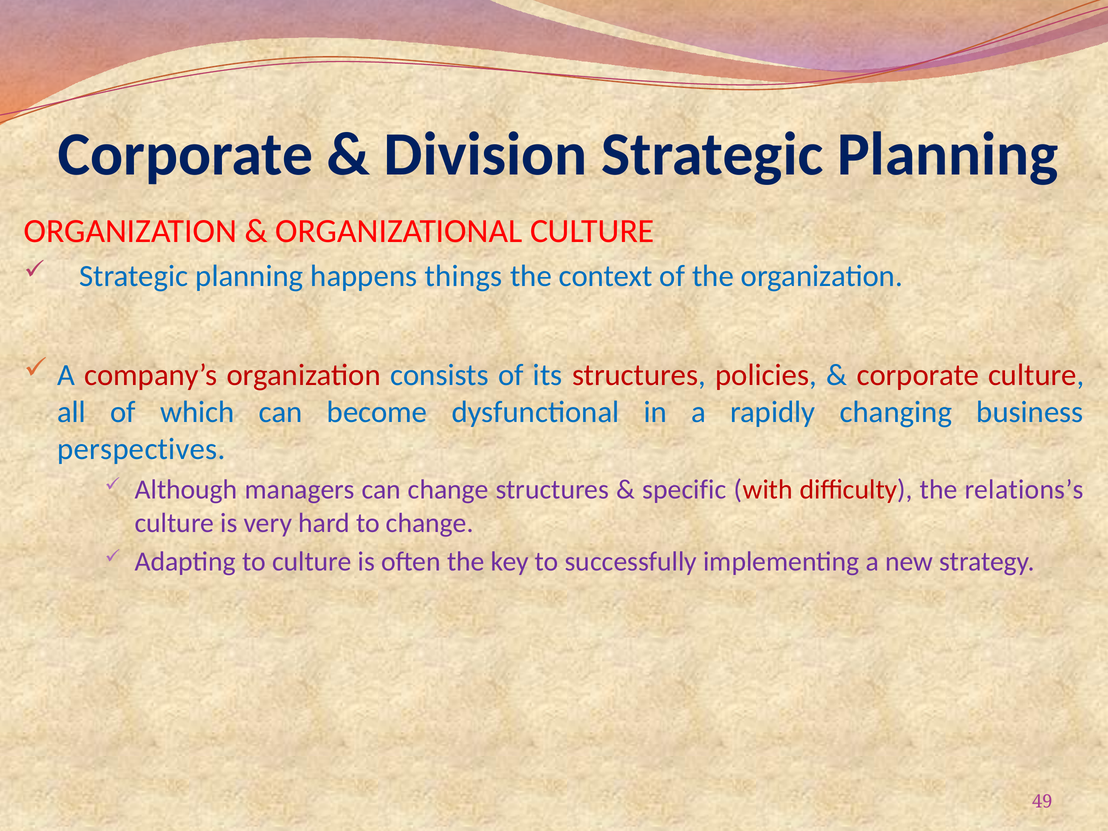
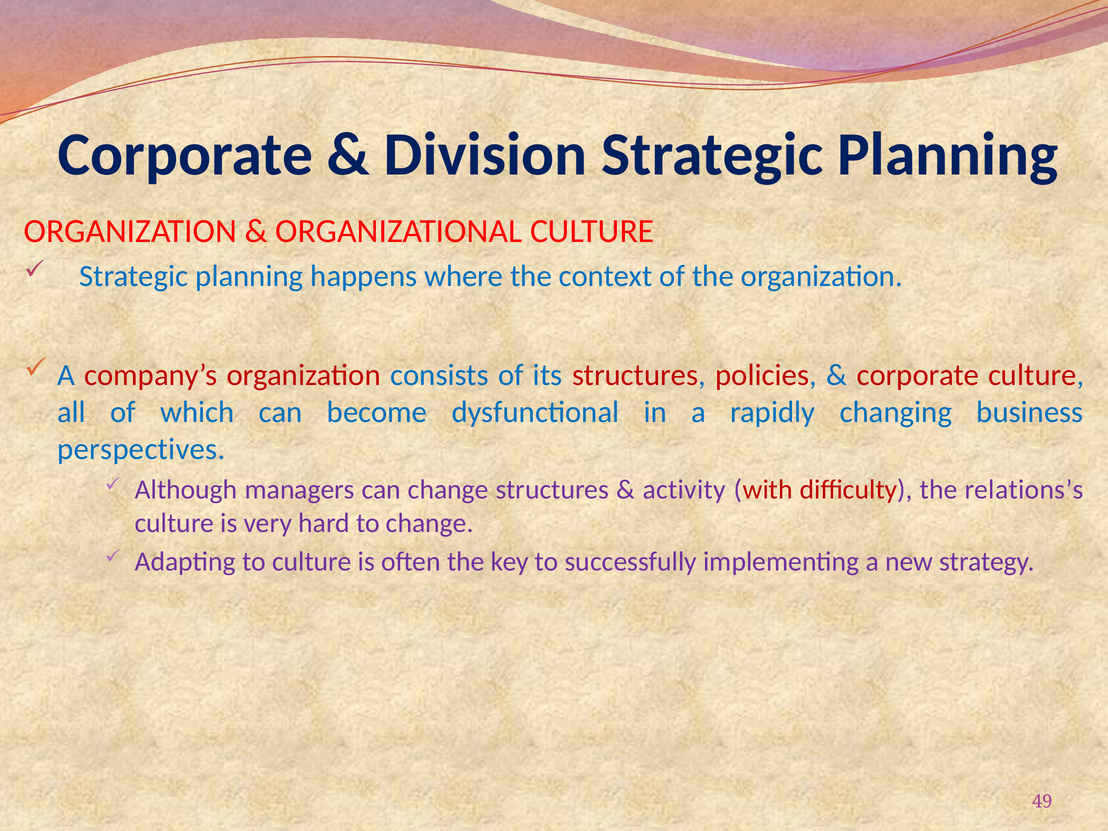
things: things -> where (464, 276)
specific: specific -> activity (684, 490)
